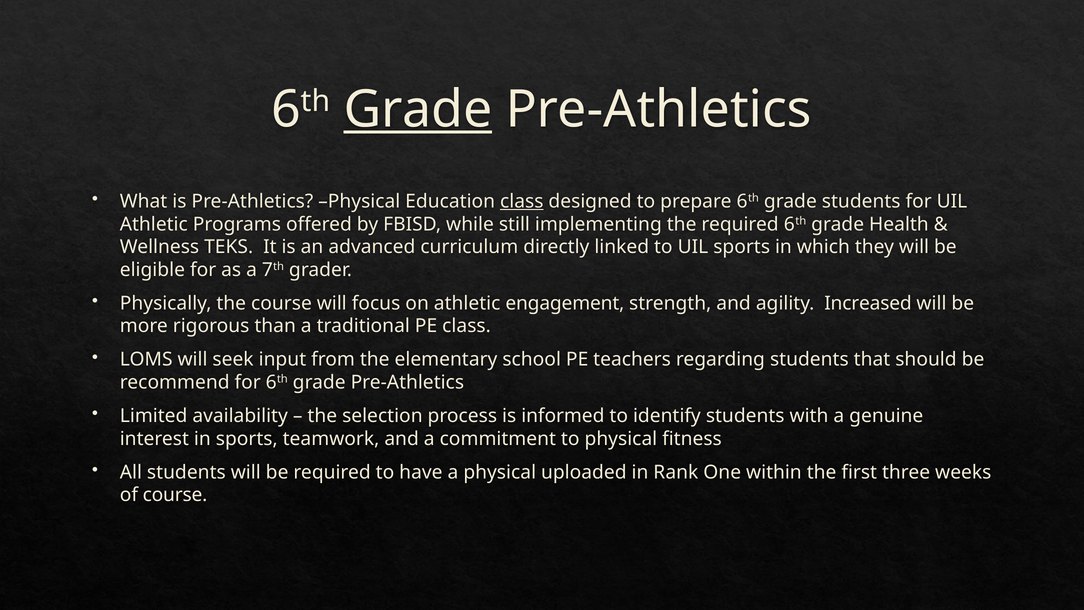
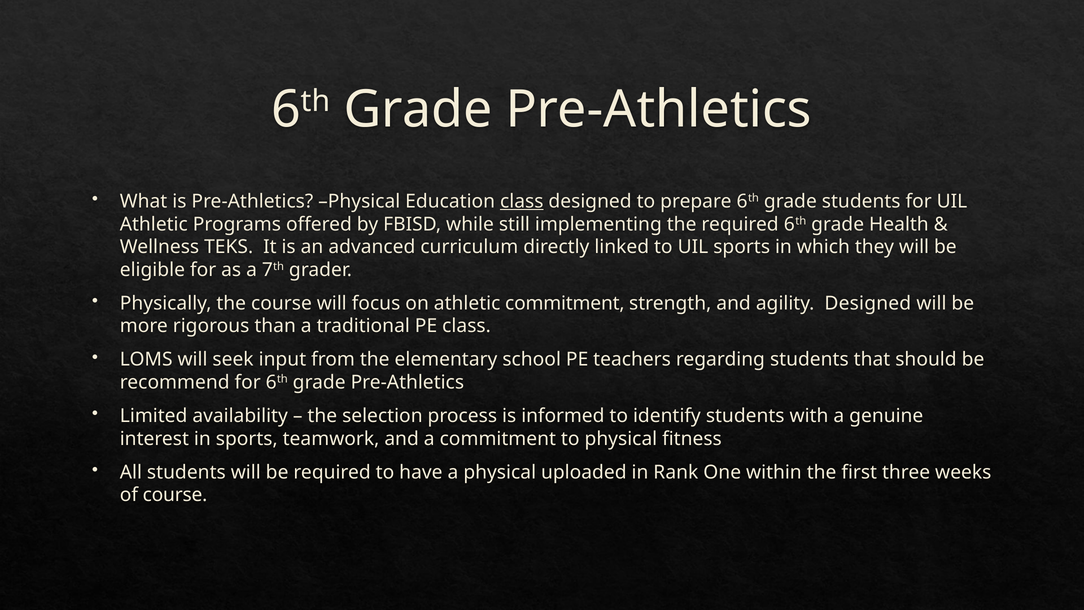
Grade underline: present -> none (418, 110)
athletic engagement: engagement -> commitment (565, 303)
agility Increased: Increased -> Designed (868, 303)
